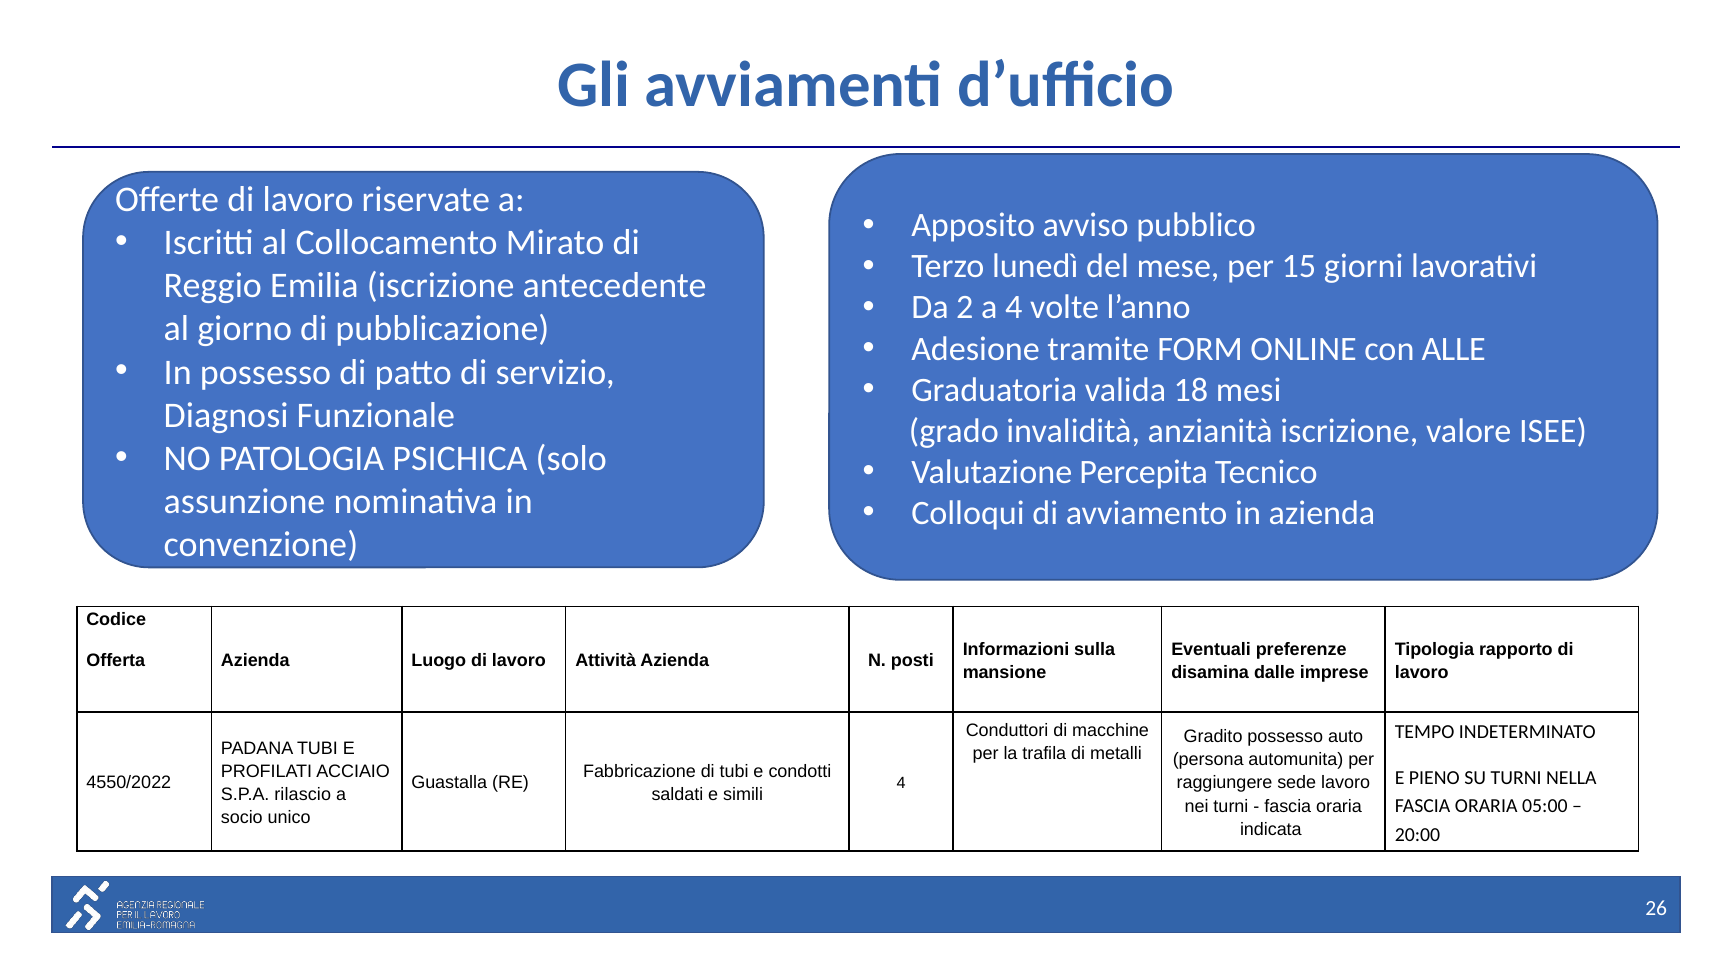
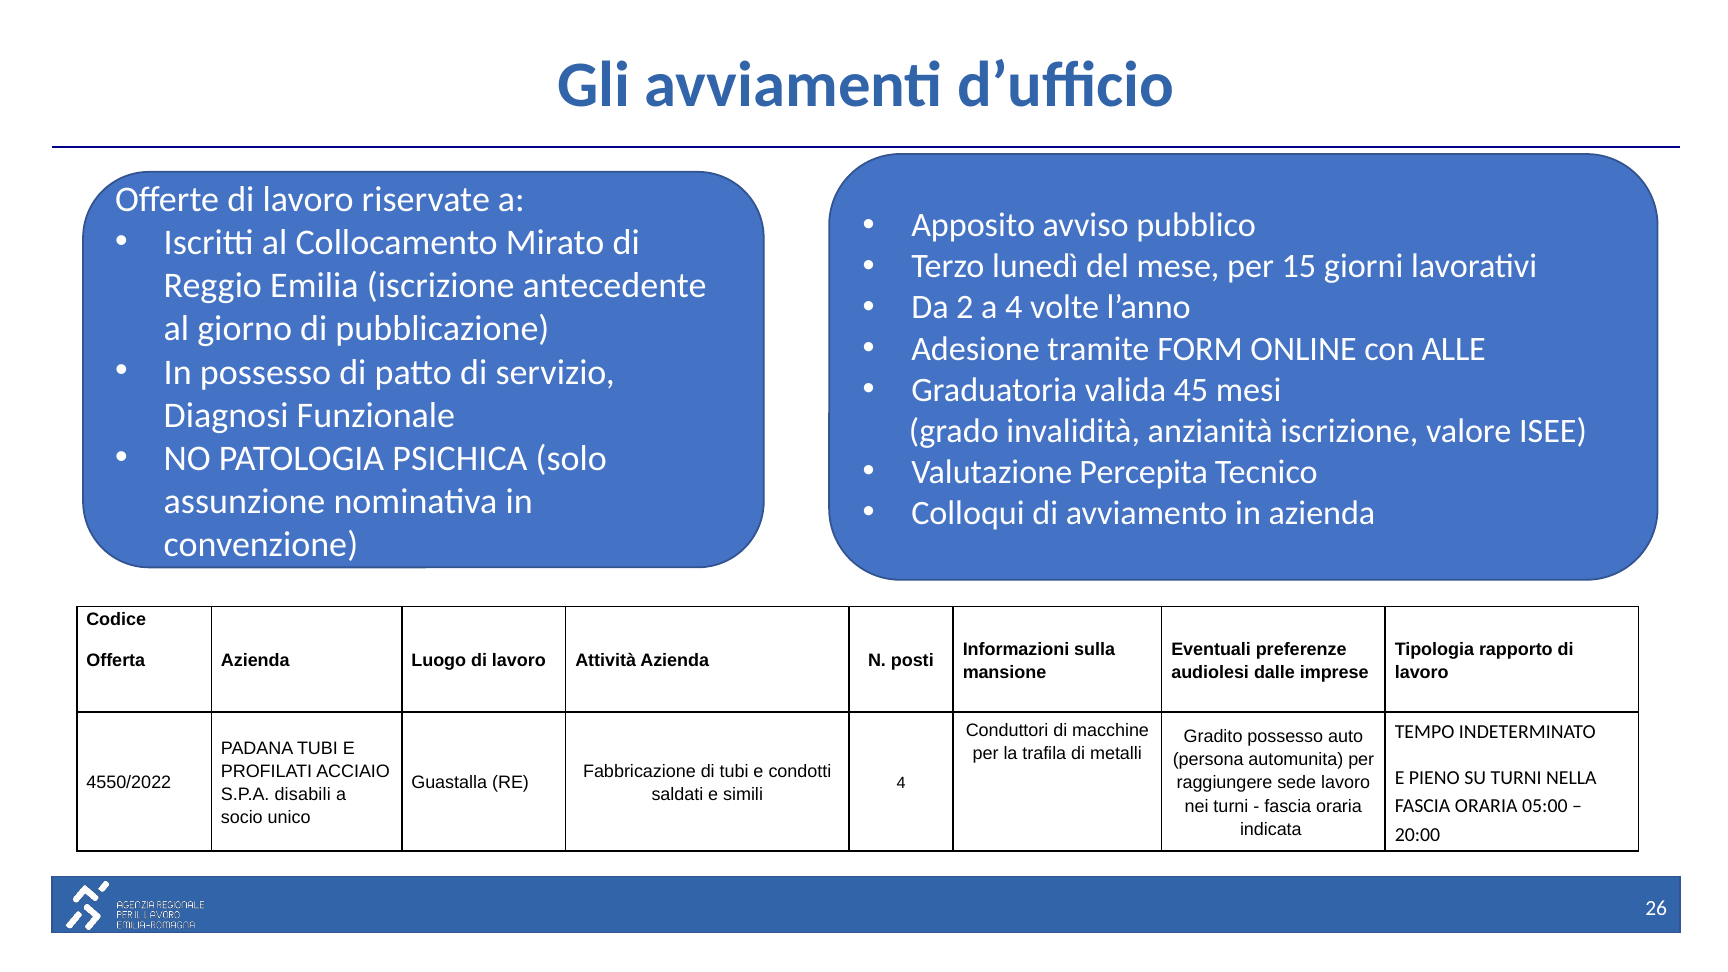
18: 18 -> 45 (1191, 390)
disamina: disamina -> audiolesi (1210, 672)
rilascio: rilascio -> disabili (303, 795)
